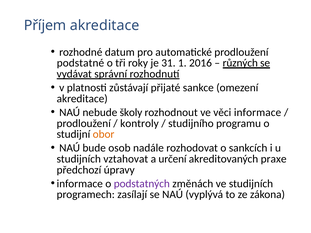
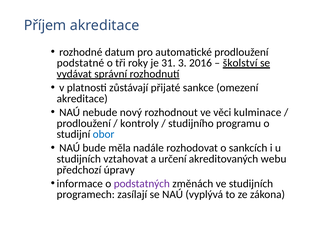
1: 1 -> 3 (182, 63)
různých: různých -> školství (240, 63)
školy: školy -> nový (131, 113)
věci informace: informace -> kulminace (258, 113)
obor colour: orange -> blue (104, 134)
osob: osob -> měla (119, 148)
praxe: praxe -> webu (274, 159)
